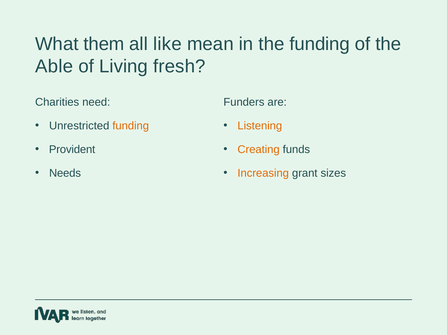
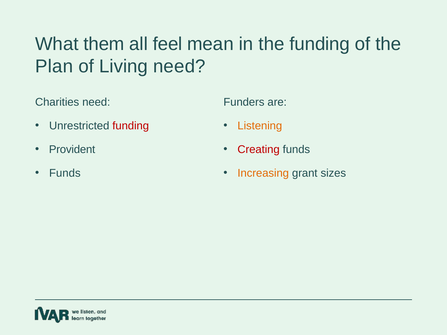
like: like -> feel (168, 44)
Able: Able -> Plan (54, 66)
Living fresh: fresh -> need (179, 66)
funding colour: orange -> red (131, 126)
Creating colour: orange -> red (259, 150)
Needs: Needs -> Funds (65, 173)
